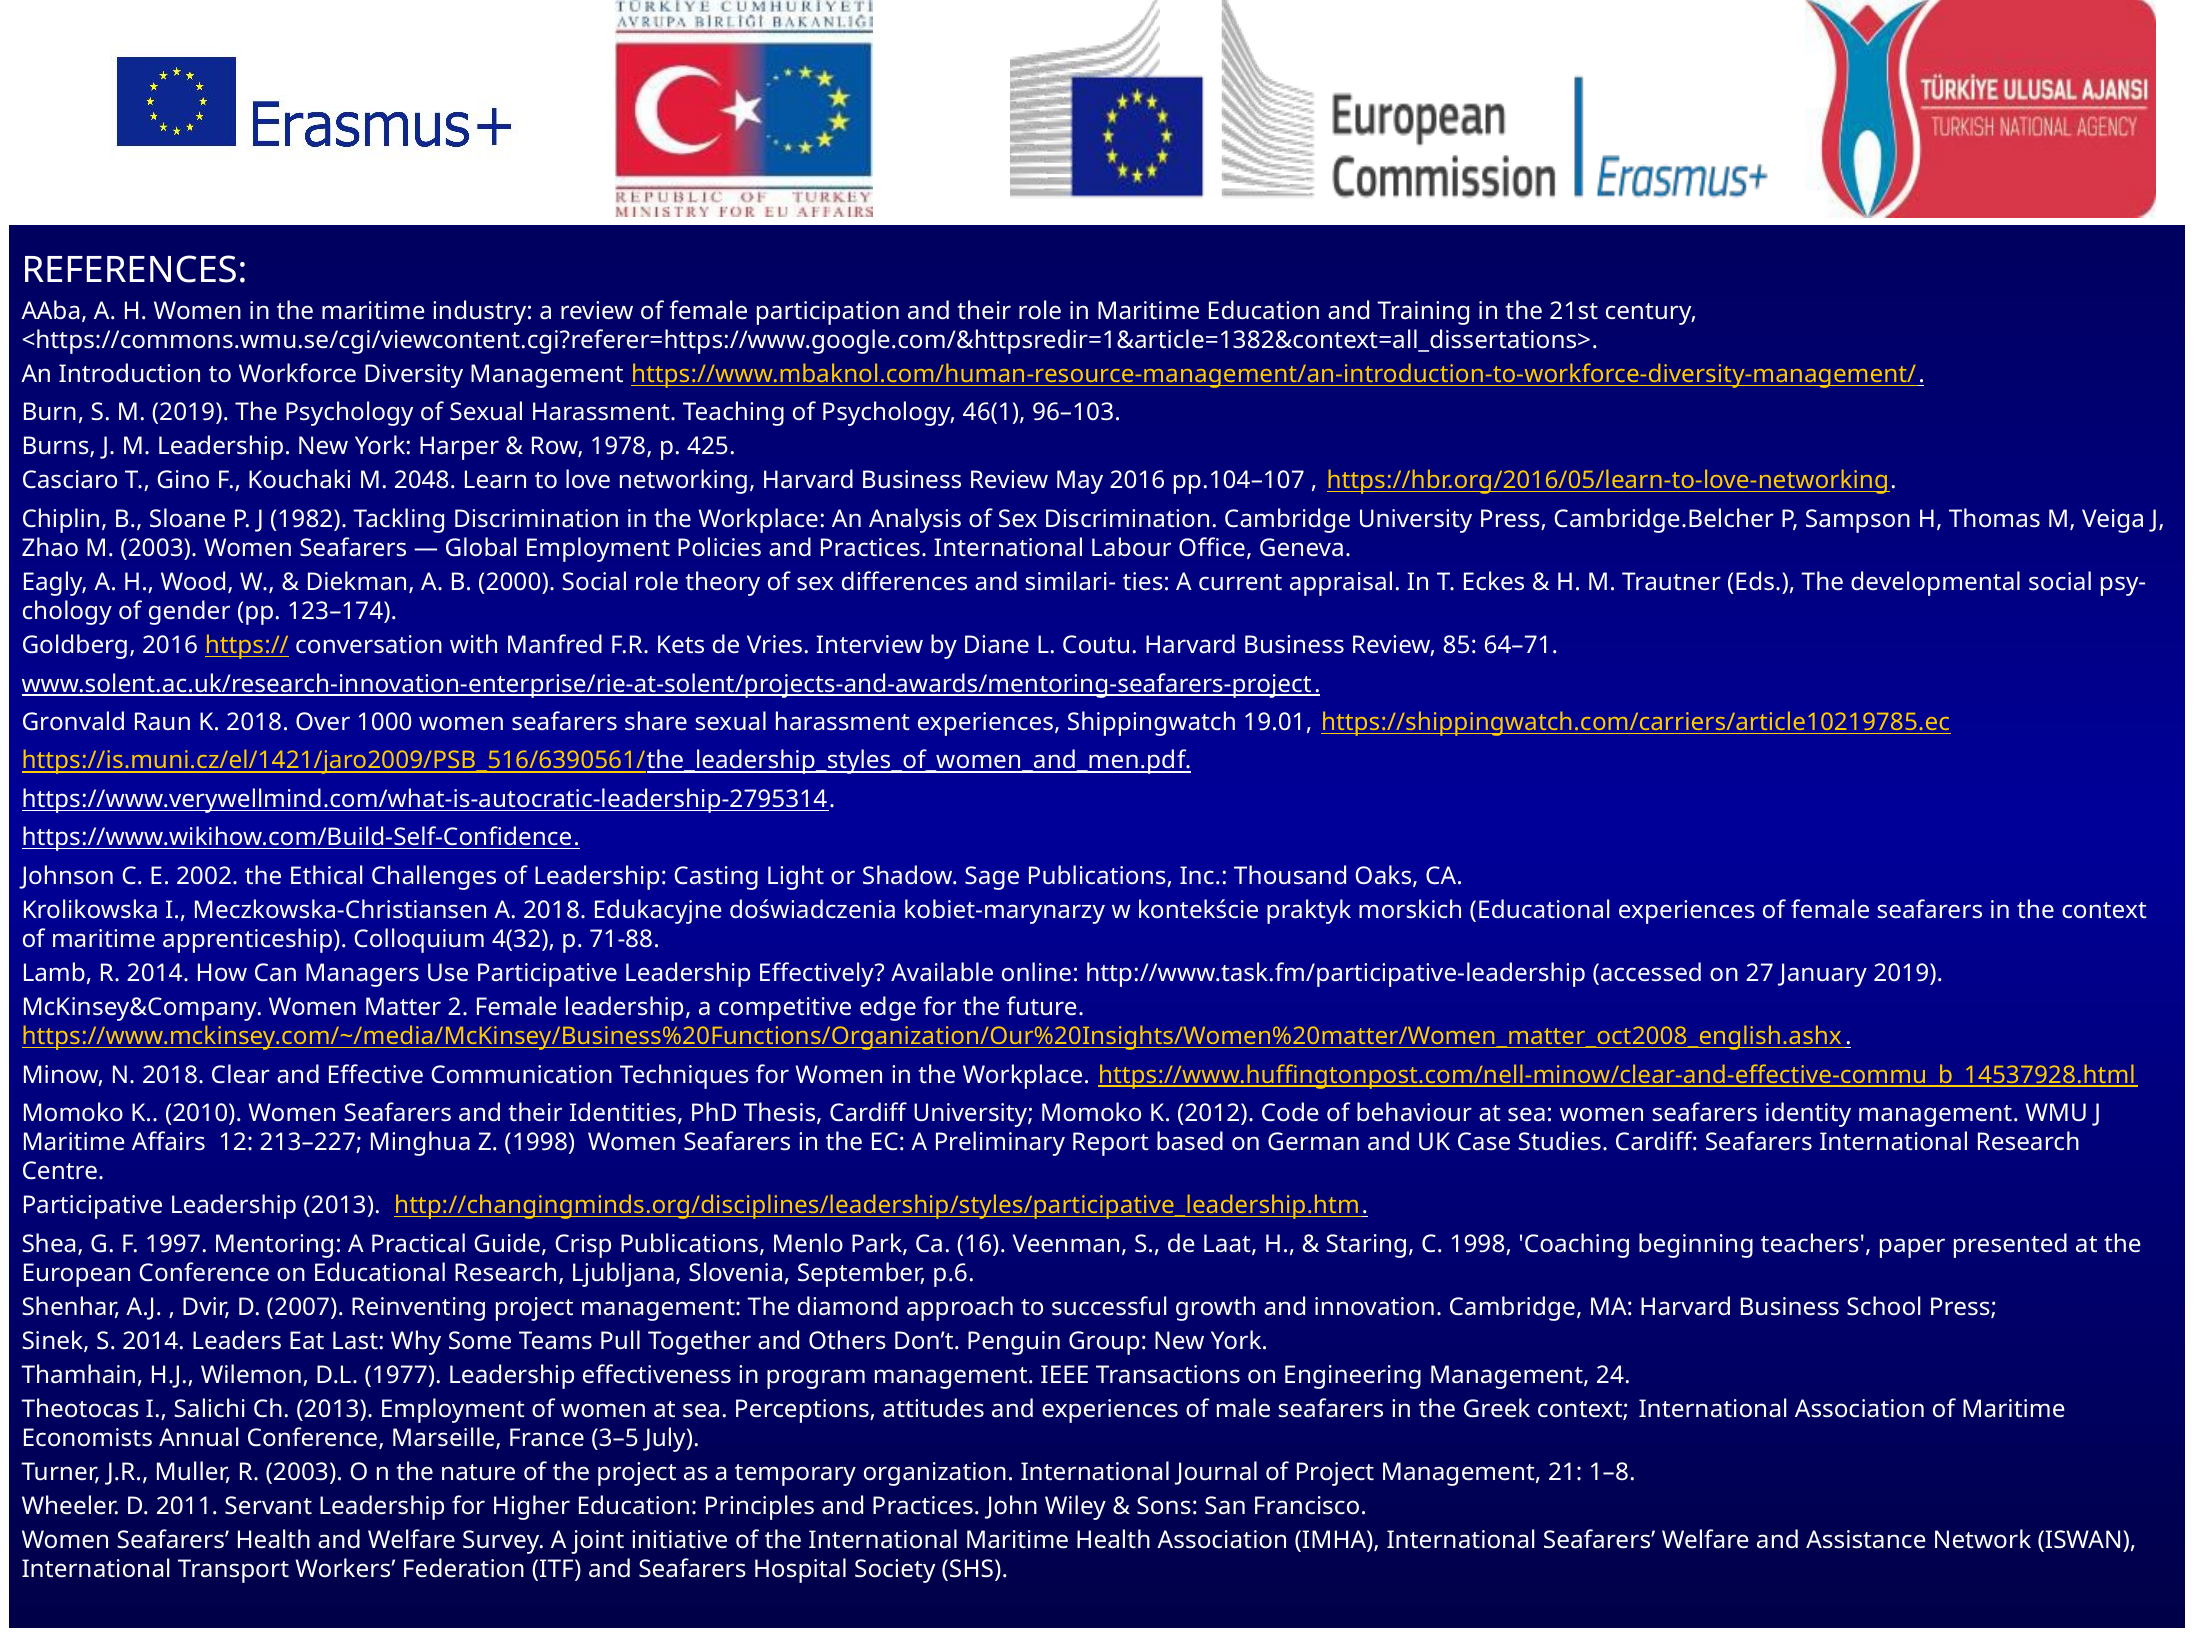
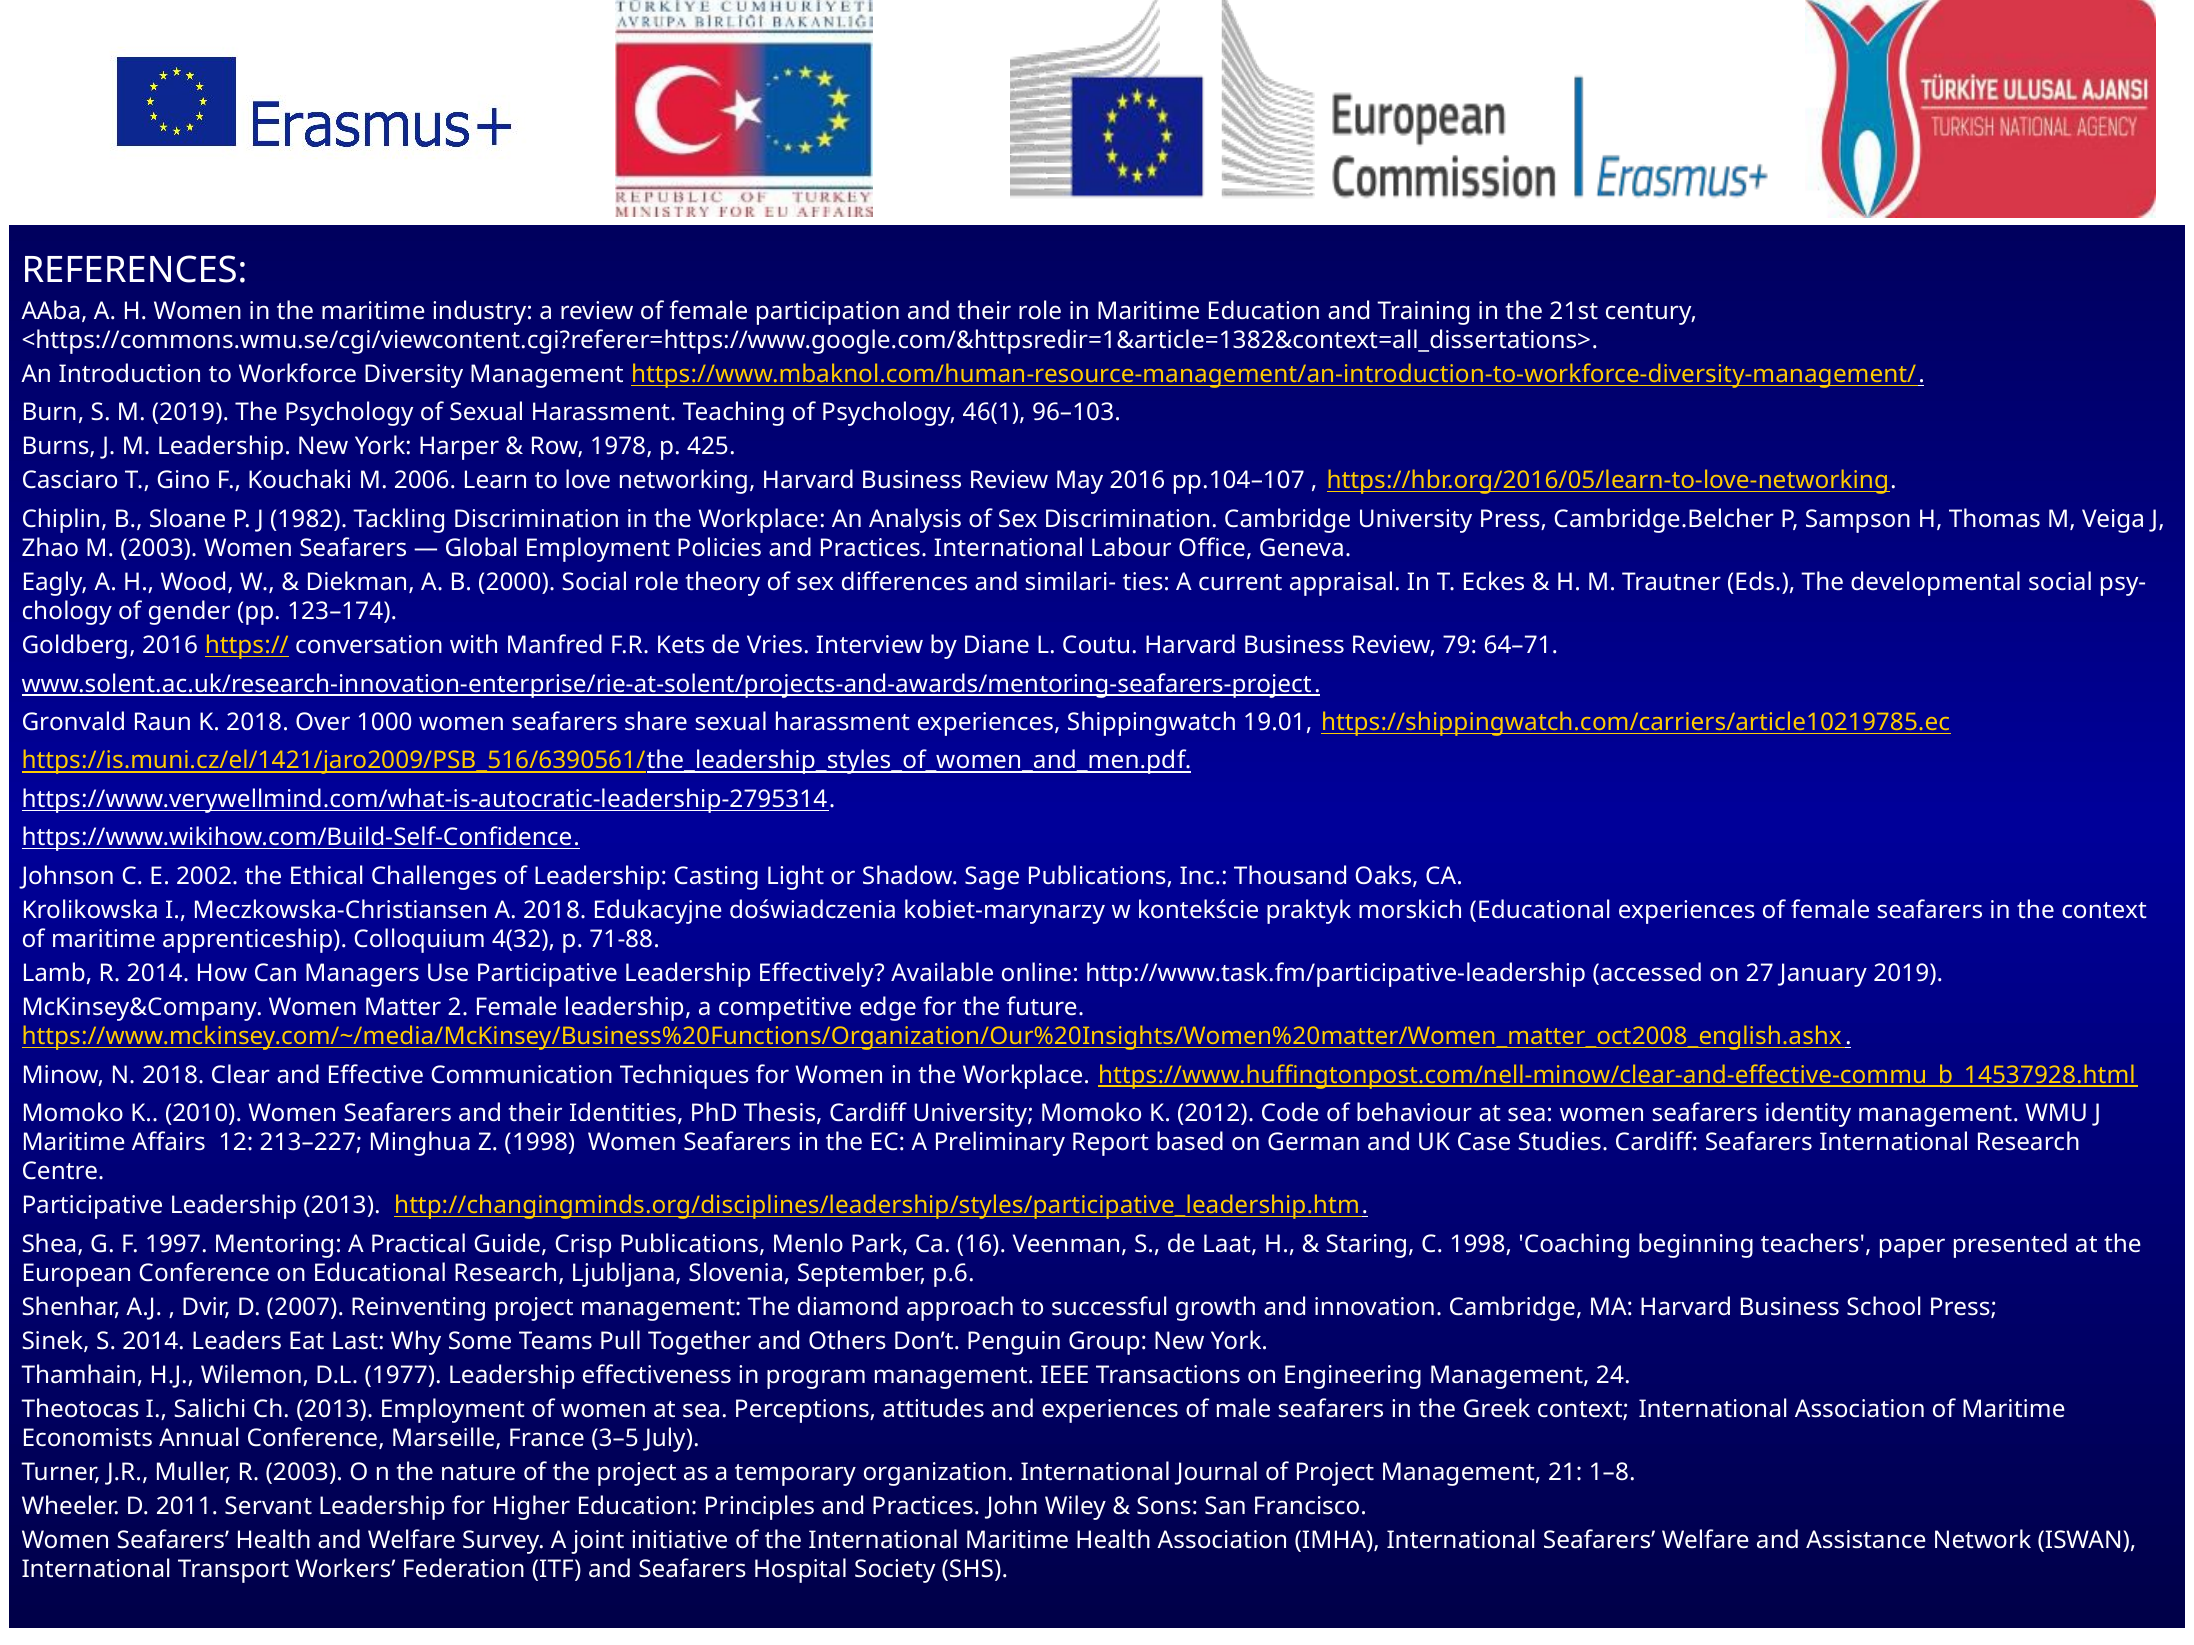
2048: 2048 -> 2006 (425, 481)
85: 85 -> 79 (1460, 646)
